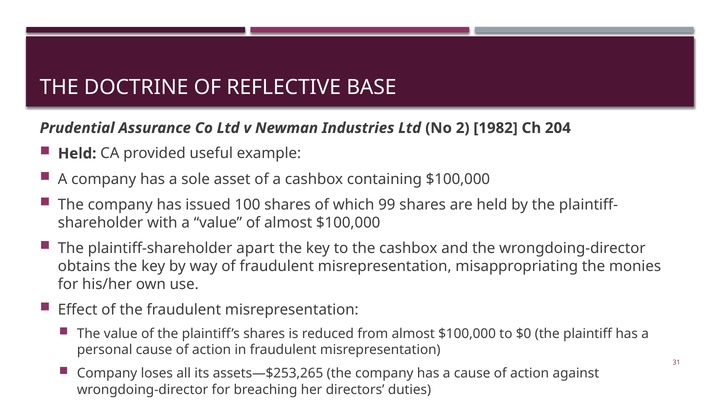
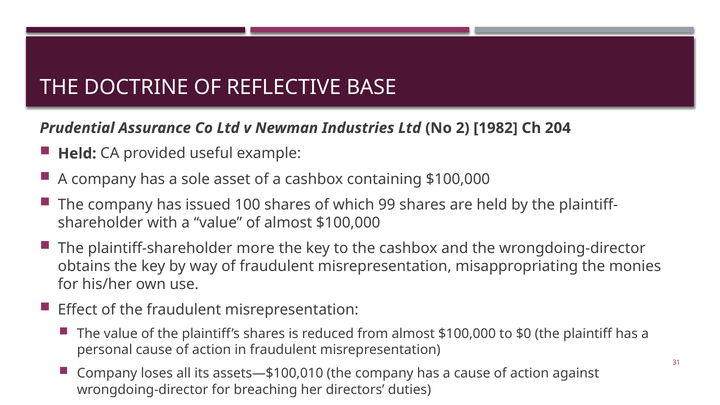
apart: apart -> more (255, 248)
assets—$253,265: assets—$253,265 -> assets—$100,010 (268, 373)
